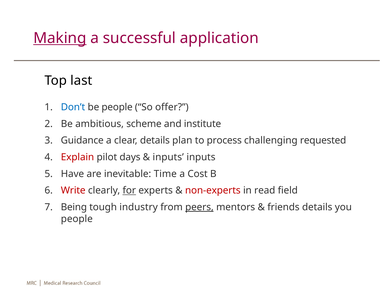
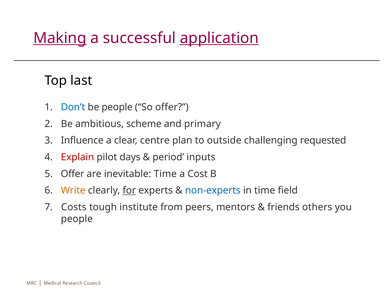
application underline: none -> present (219, 38)
institute: institute -> primary (202, 124)
Guidance: Guidance -> Influence (82, 140)
clear details: details -> centre (155, 140)
process: process -> outside (224, 140)
inputs: inputs -> period (168, 157)
Have: Have -> Offer (72, 174)
Write colour: red -> orange (73, 190)
non-experts colour: red -> blue (213, 190)
in read: read -> time (265, 190)
Being: Being -> Costs (74, 207)
industry: industry -> institute (139, 207)
peers underline: present -> none (199, 207)
friends details: details -> others (317, 207)
